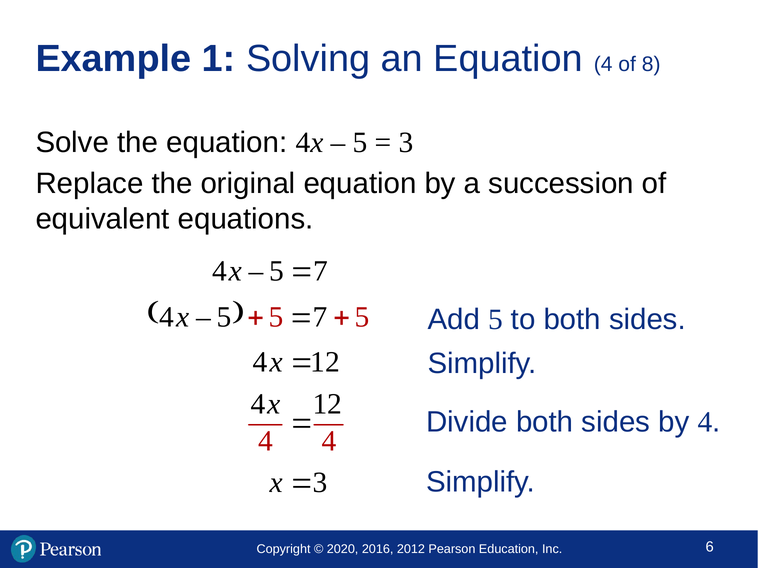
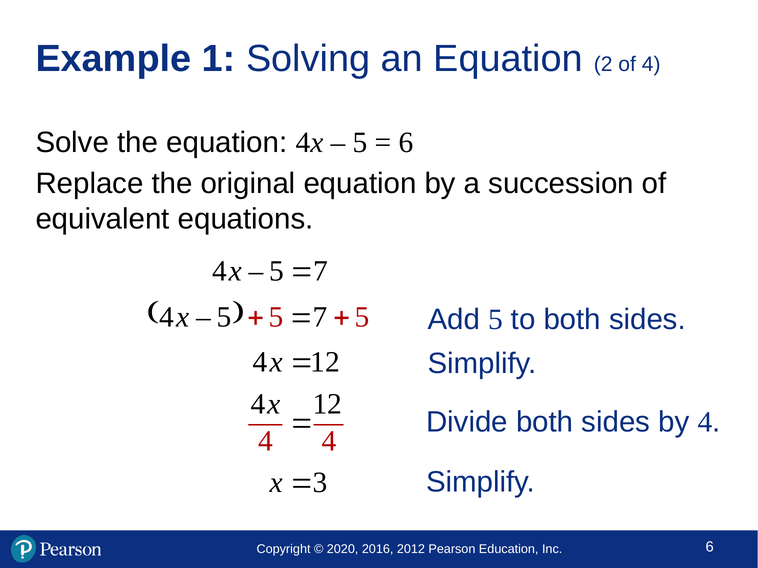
Equation 4: 4 -> 2 (603, 64)
of 8: 8 -> 4 (651, 64)
3: 3 -> 6 (406, 143)
